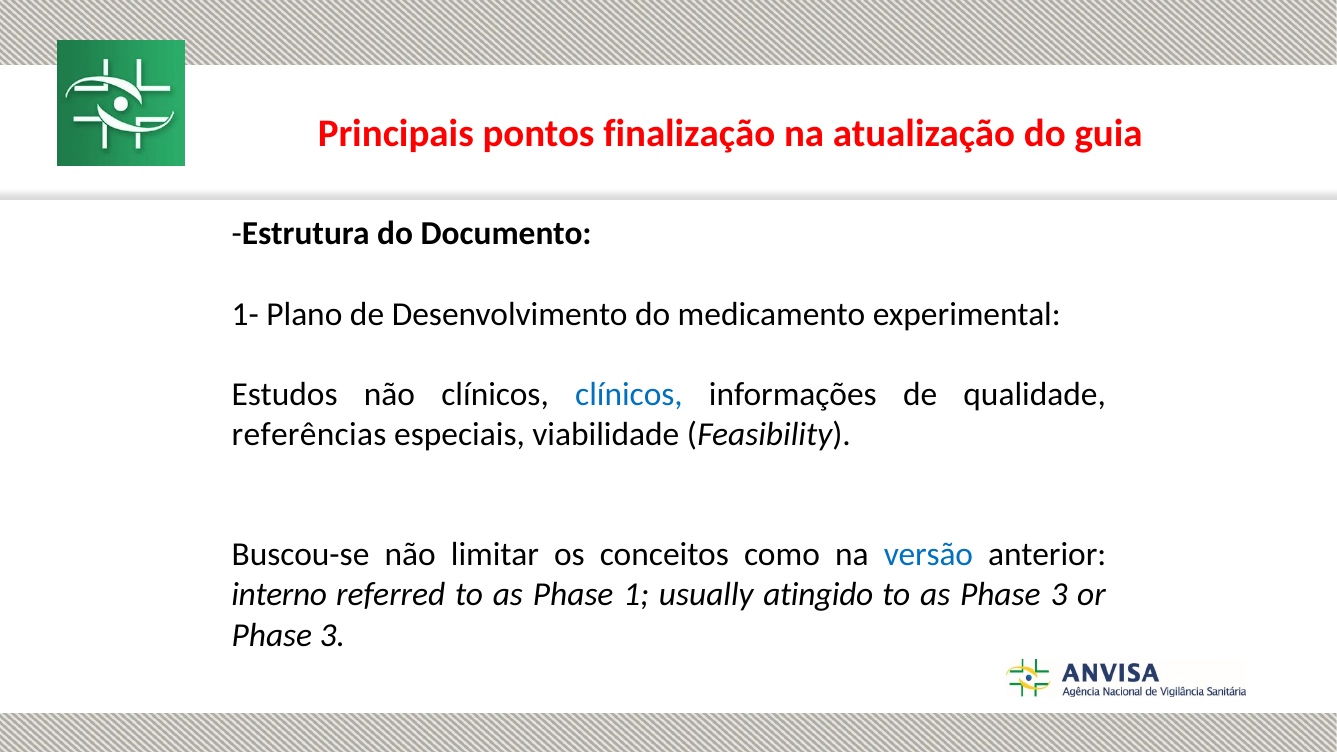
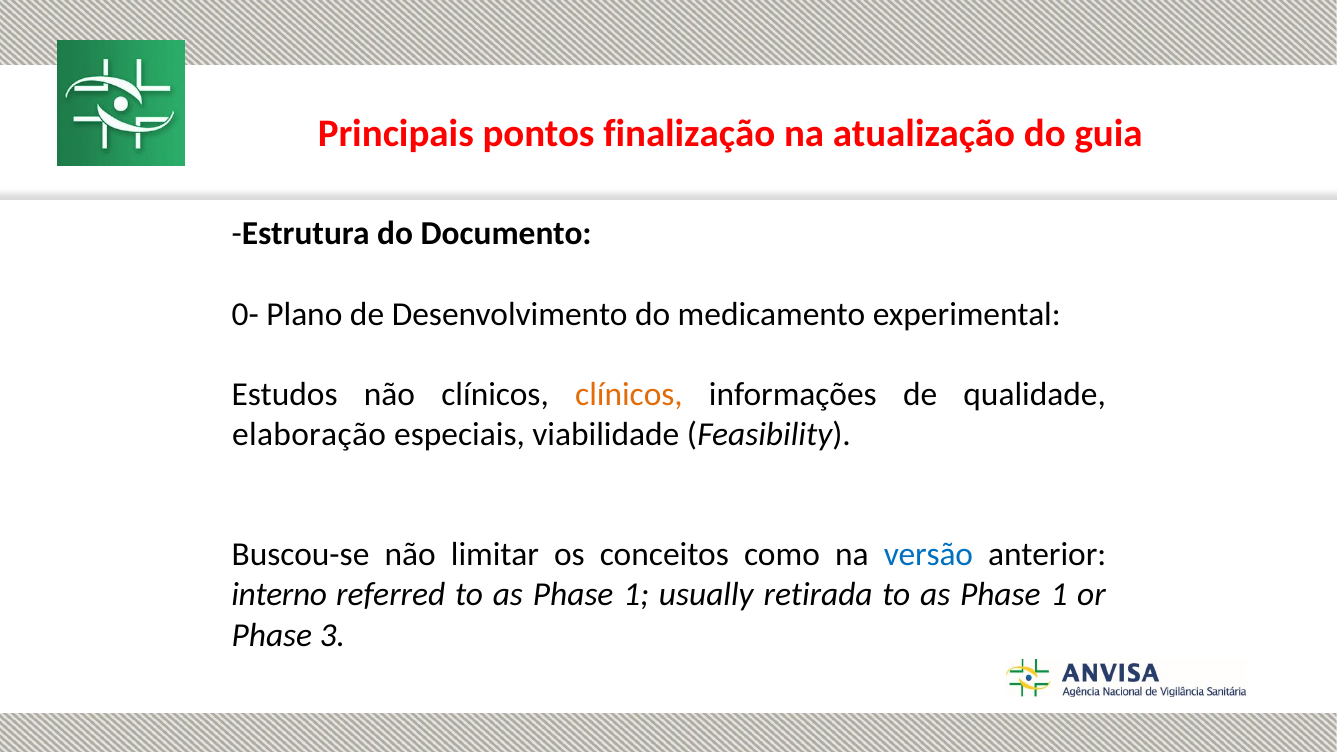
1-: 1- -> 0- (245, 314)
clínicos colour: blue -> orange (629, 394)
referências: referências -> elaboração (309, 434)
atingido: atingido -> retirada (818, 595)
3: 3 -> 1 (1059, 595)
